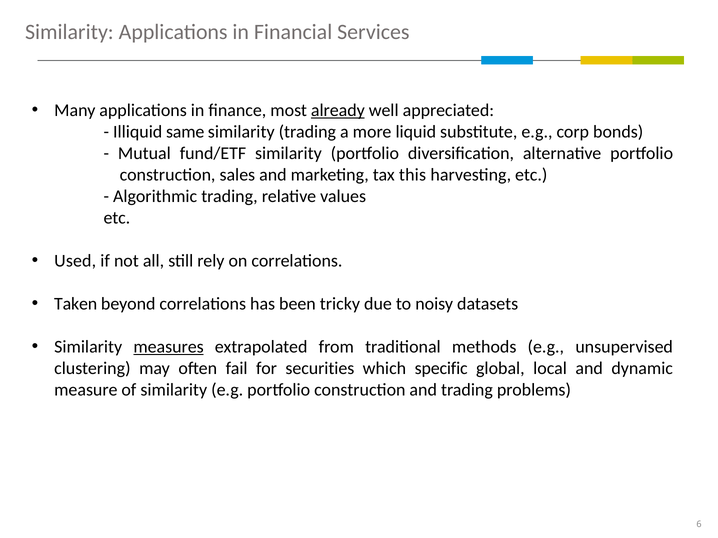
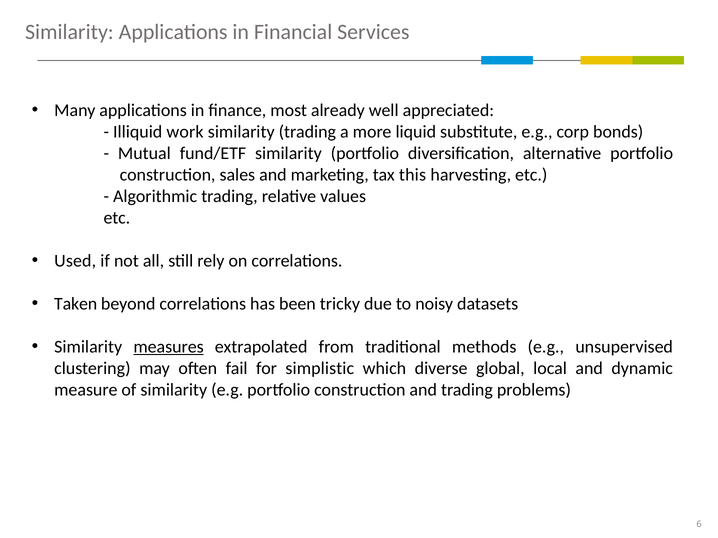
already underline: present -> none (338, 110)
same: same -> work (185, 132)
securities: securities -> simplistic (320, 369)
specific: specific -> diverse (441, 369)
